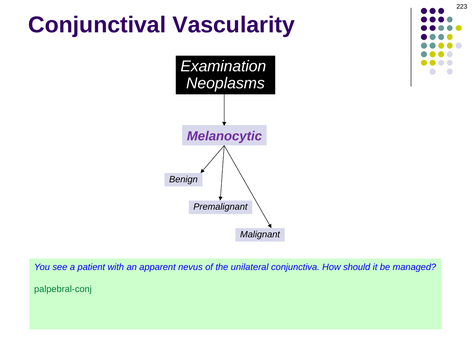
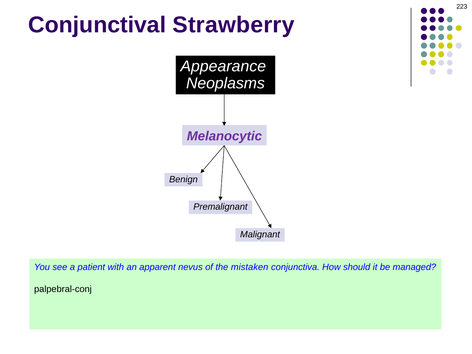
Vascularity: Vascularity -> Strawberry (234, 25)
Examination: Examination -> Appearance (223, 66)
unilateral: unilateral -> mistaken (250, 267)
palpebral-conj colour: green -> black (63, 289)
